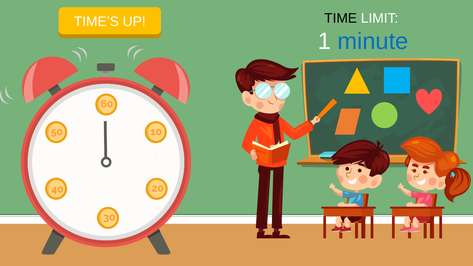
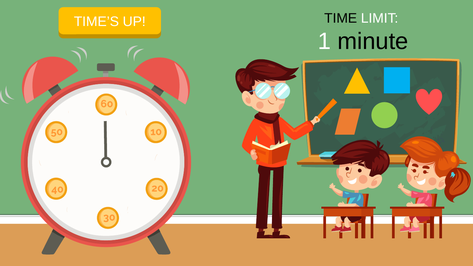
minute colour: blue -> black (373, 41)
